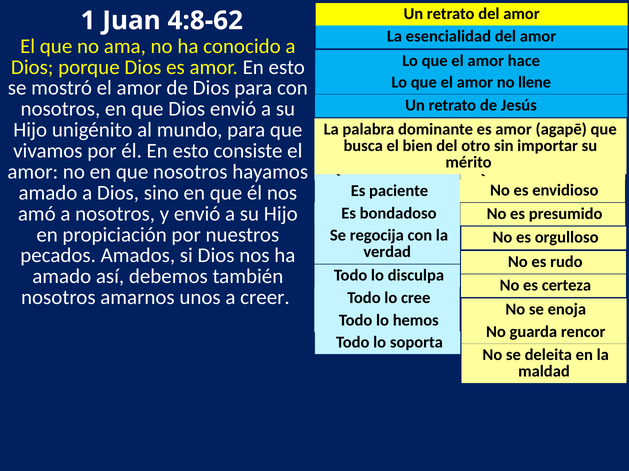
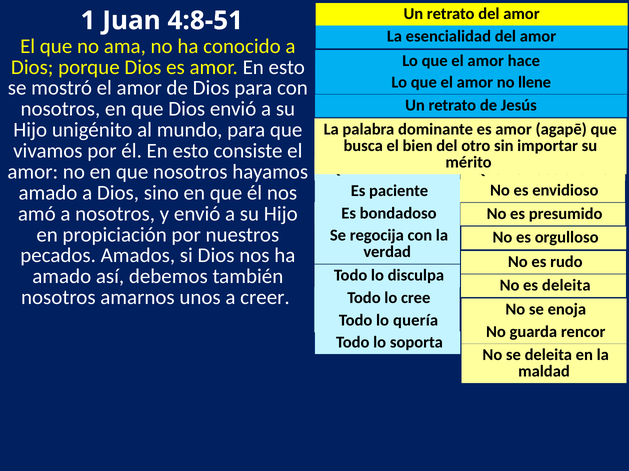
4:8-62: 4:8-62 -> 4:8-51 (205, 21)
es certeza: certeza -> deleita (566, 286)
hemos: hemos -> quería (416, 321)
